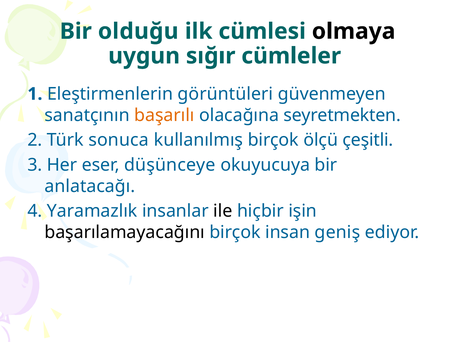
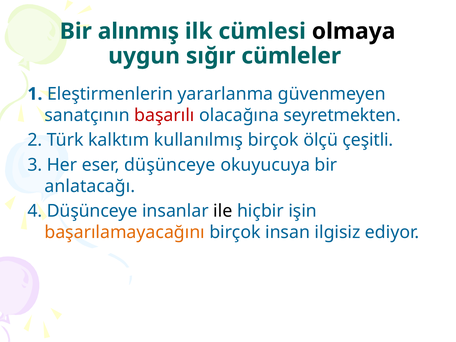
olduğu: olduğu -> alınmış (138, 31)
görüntüleri: görüntüleri -> yararlanma (225, 94)
başarılı colour: orange -> red (164, 115)
sonuca: sonuca -> kalktım (119, 140)
4 Yaramazlık: Yaramazlık -> Düşünceye (92, 211)
başarılamayacağını colour: black -> orange (125, 232)
geniş: geniş -> ilgisiz (338, 232)
